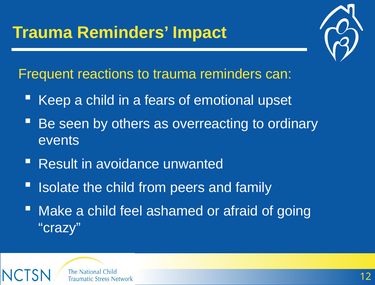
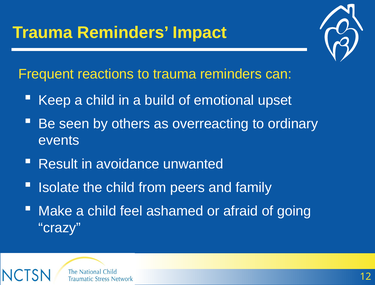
fears: fears -> build (160, 100)
